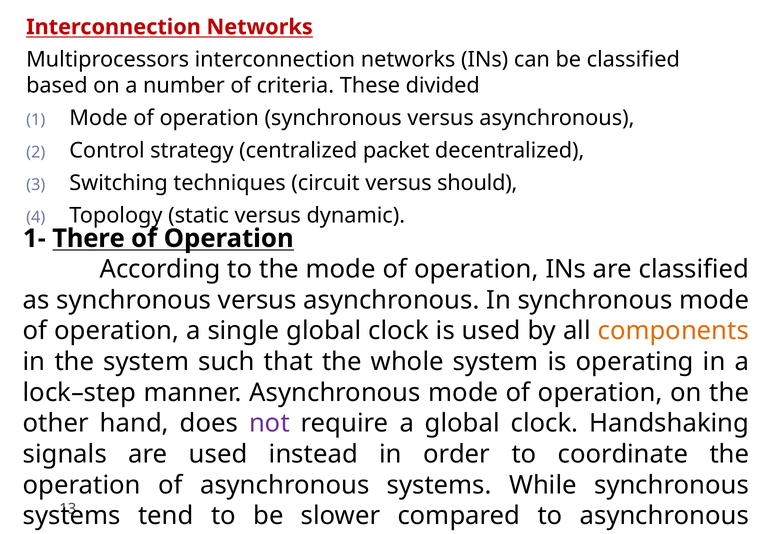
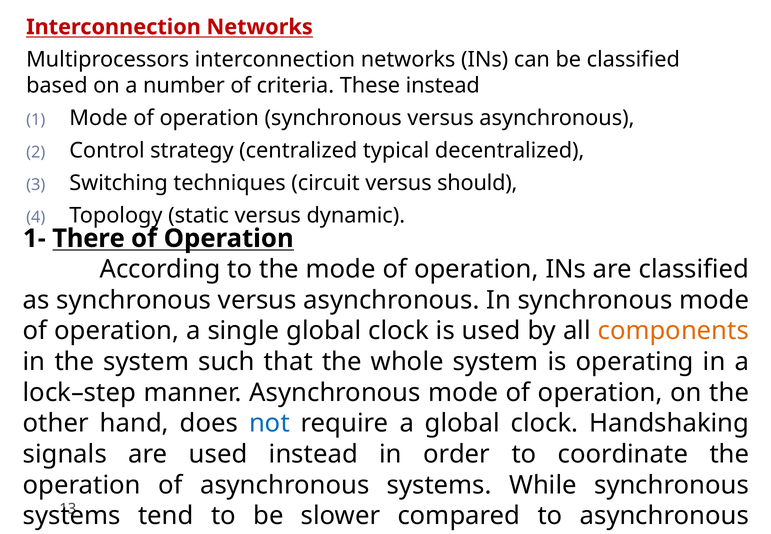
These divided: divided -> instead (443, 86)
packet: packet -> typical (396, 151)
not colour: purple -> blue (269, 423)
